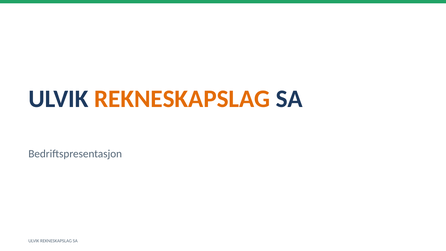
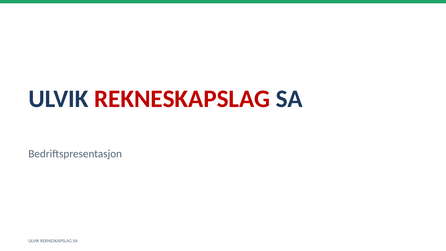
REKNESKAPSLAG colour: orange -> red (182, 99)
